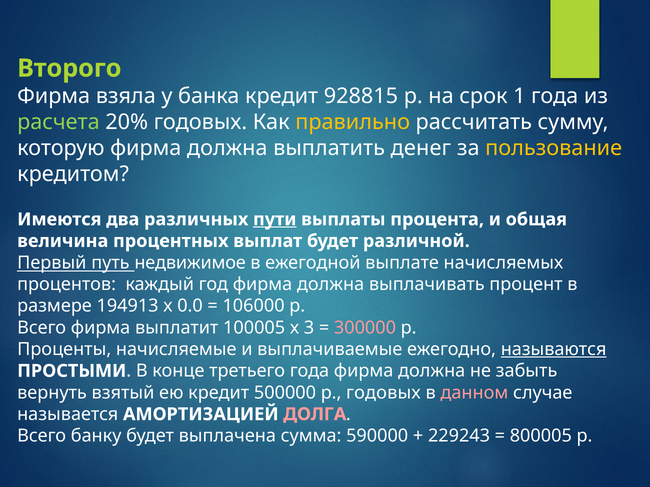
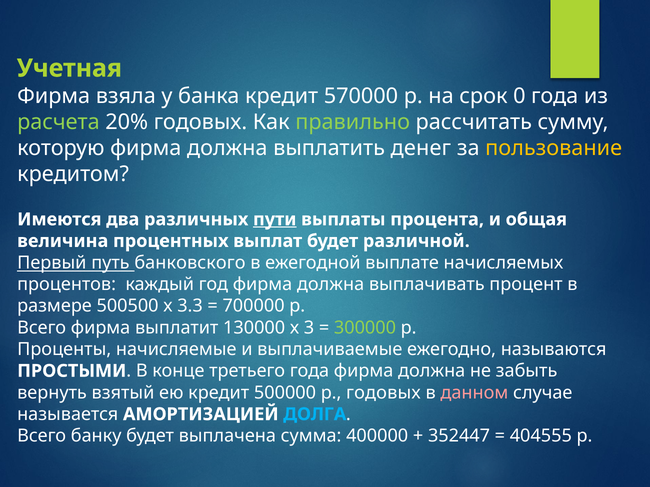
Второго: Второго -> Учетная (69, 68)
928815: 928815 -> 570000 (361, 96)
1: 1 -> 0 (519, 96)
правильно colour: yellow -> light green (353, 122)
недвижимое: недвижимое -> банковского (190, 263)
194913: 194913 -> 500500 (128, 306)
0.0: 0.0 -> 3.3 (190, 306)
106000: 106000 -> 700000 (254, 306)
100005: 100005 -> 130000 (254, 328)
300000 colour: pink -> light green (365, 328)
называются underline: present -> none (554, 350)
ДОЛГА colour: pink -> light blue (315, 415)
590000: 590000 -> 400000 (377, 436)
229243: 229243 -> 352447 (459, 436)
800005: 800005 -> 404555 (541, 436)
